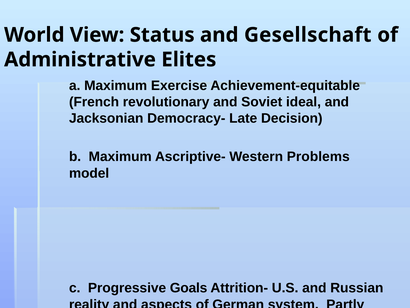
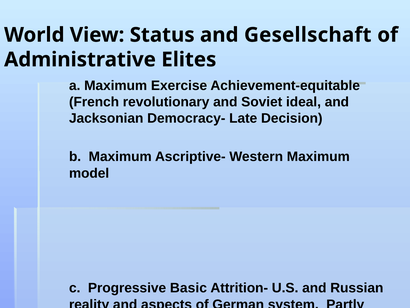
Western Problems: Problems -> Maximum (318, 156)
Goals: Goals -> Basic (188, 288)
